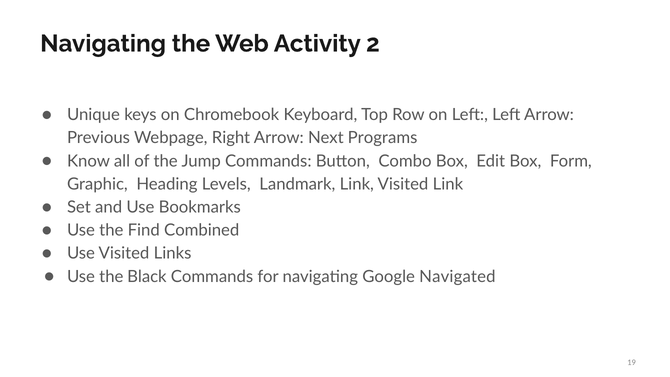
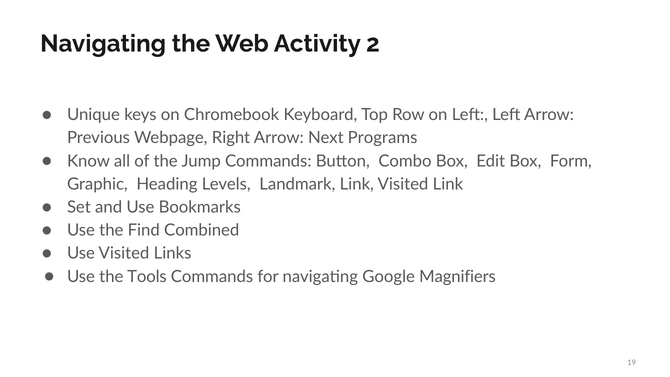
Black: Black -> Tools (147, 276)
Navigated: Navigated -> Magnifiers (458, 276)
